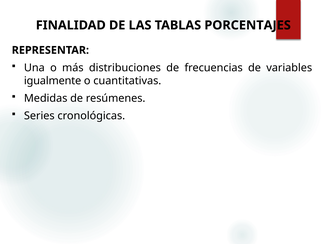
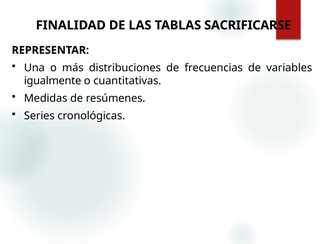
PORCENTAJES: PORCENTAJES -> SACRIFICARSE (248, 25)
